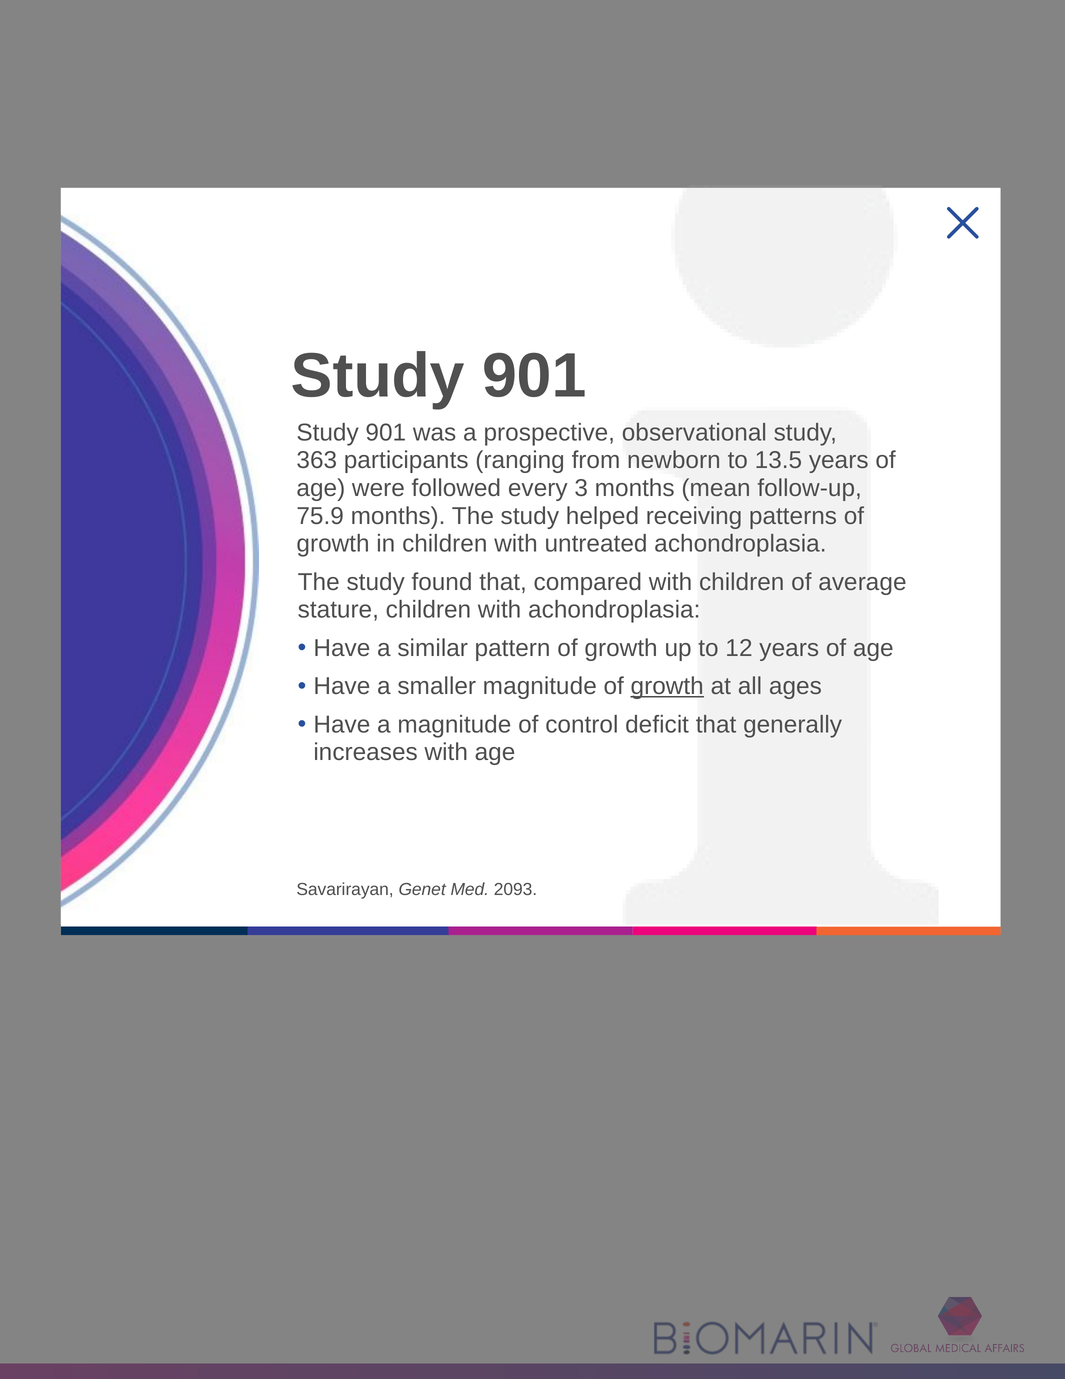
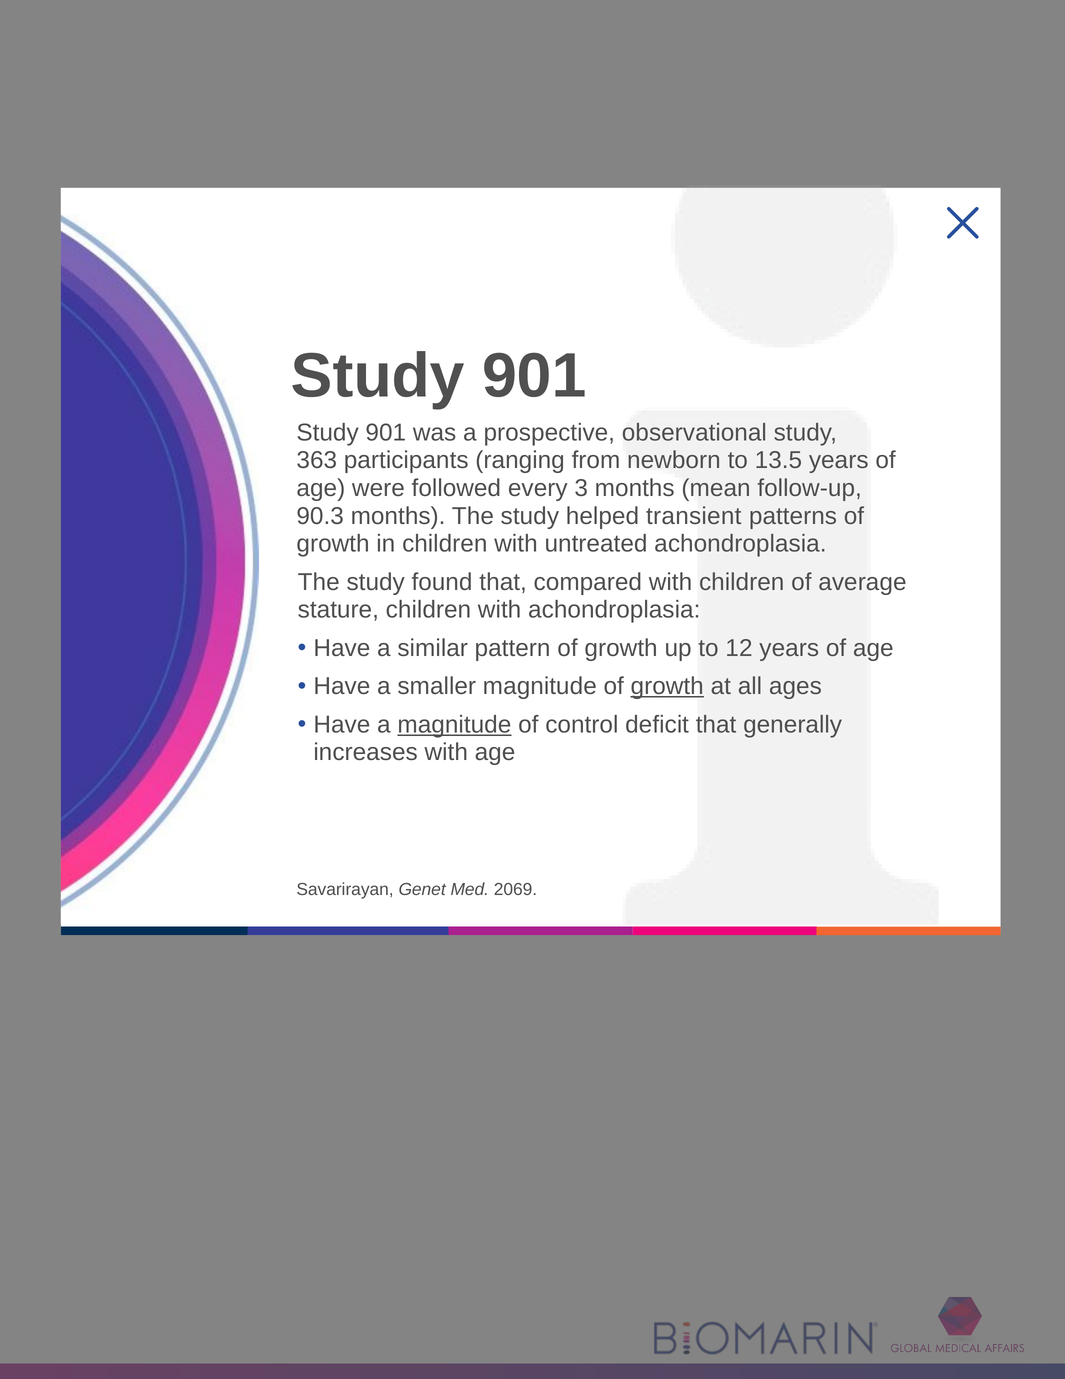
75.9: 75.9 -> 90.3 (320, 516)
receiving: receiving -> transient (694, 516)
magnitude underline: none -> present (454, 724)
2093: 2093 -> 2069 (515, 889)
